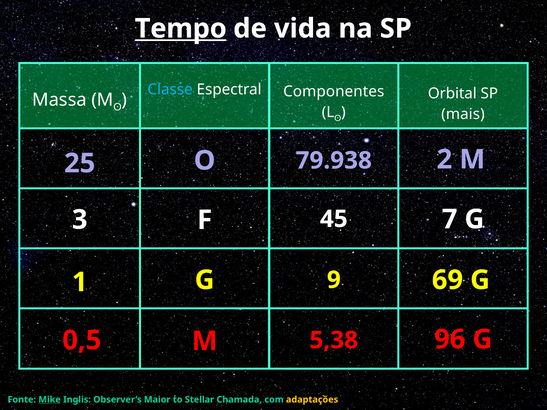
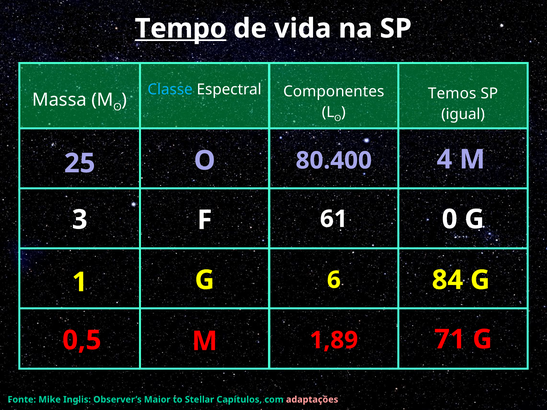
Orbital: Orbital -> Temos (452, 94)
mais: mais -> igual (463, 114)
2: 2 -> 4 (444, 160)
79.938: 79.938 -> 80.400 (334, 161)
45: 45 -> 61 (334, 219)
7: 7 -> 0 (450, 219)
69: 69 -> 84 (447, 280)
9: 9 -> 6 (334, 280)
5,38: 5,38 -> 1,89 (334, 340)
96: 96 -> 71 (450, 340)
Mike underline: present -> none (50, 400)
Chamada: Chamada -> Capítulos (239, 400)
adaptações colour: yellow -> pink (312, 400)
